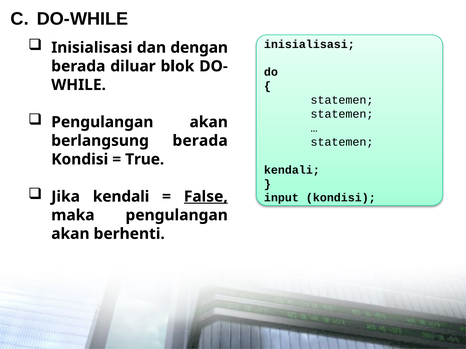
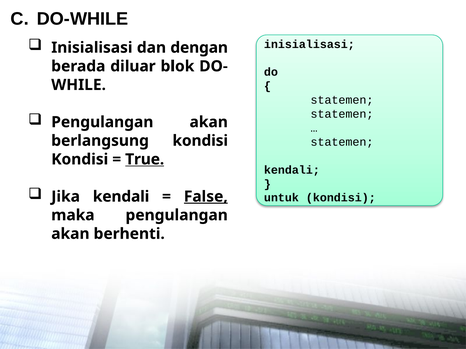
berlangsung berada: berada -> kondisi (200, 141)
True underline: none -> present (145, 160)
input: input -> untuk (281, 198)
